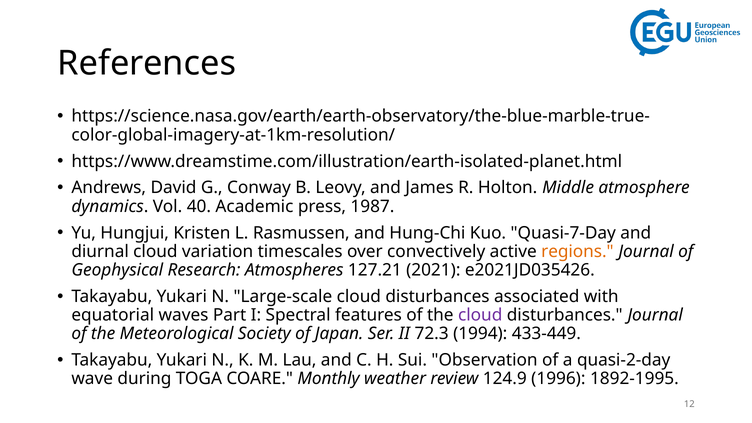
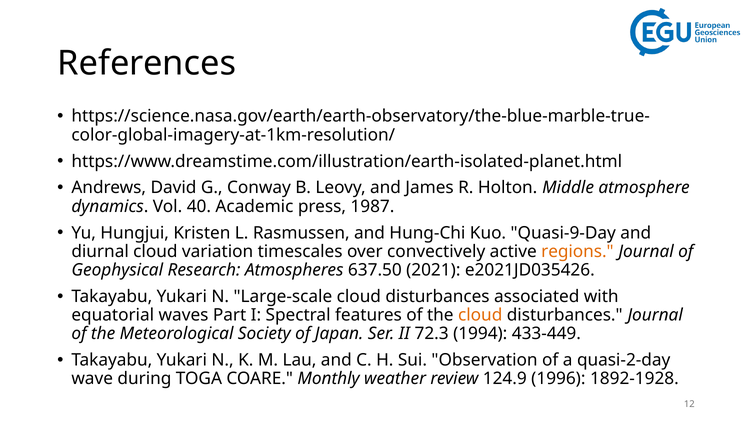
Quasi‐7‐Day: Quasi‐7‐Day -> Quasi‐9‐Day (563, 233)
127.21: 127.21 -> 637.50 (375, 270)
cloud colour: purple -> orange (480, 315)
1892-1995: 1892-1995 -> 1892-1928 (634, 379)
